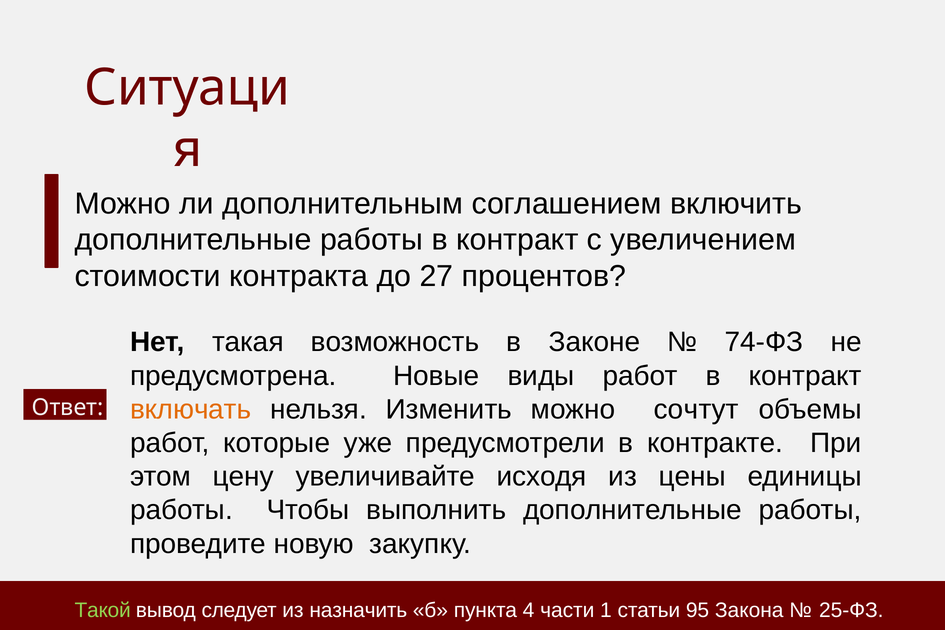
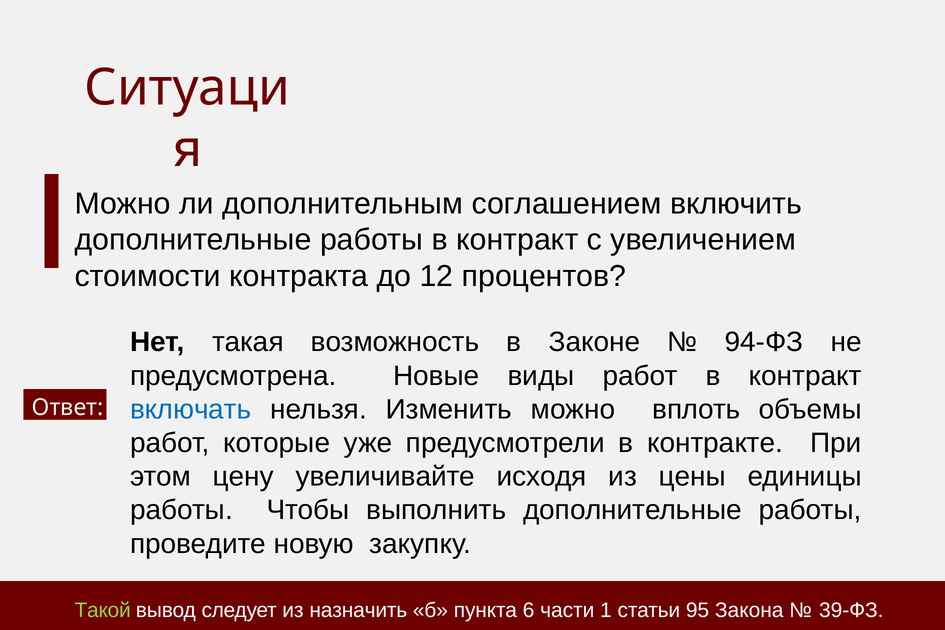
27: 27 -> 12 (437, 276)
74-ФЗ: 74-ФЗ -> 94-ФЗ (764, 342)
включать colour: orange -> blue (191, 409)
сочтут: сочтут -> вплоть (696, 409)
4: 4 -> 6 (529, 610)
25-ФЗ: 25-ФЗ -> 39-ФЗ (851, 610)
